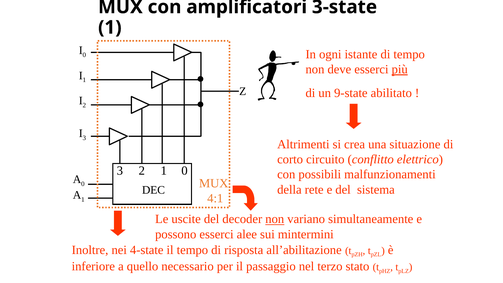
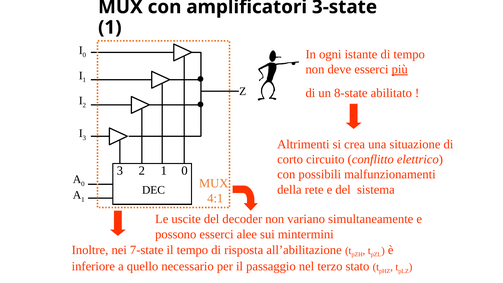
9-state: 9-state -> 8-state (351, 93)
non underline: present -> none (275, 219)
4-state: 4-state -> 7-state (147, 250)
